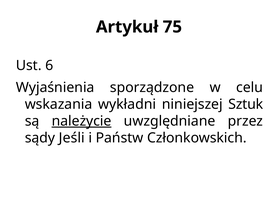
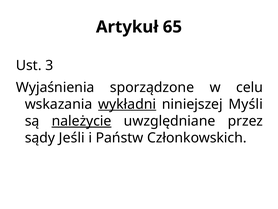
75: 75 -> 65 (172, 27)
6: 6 -> 3 (49, 65)
wykładni underline: none -> present (127, 104)
Sztuk: Sztuk -> Myśli (246, 104)
